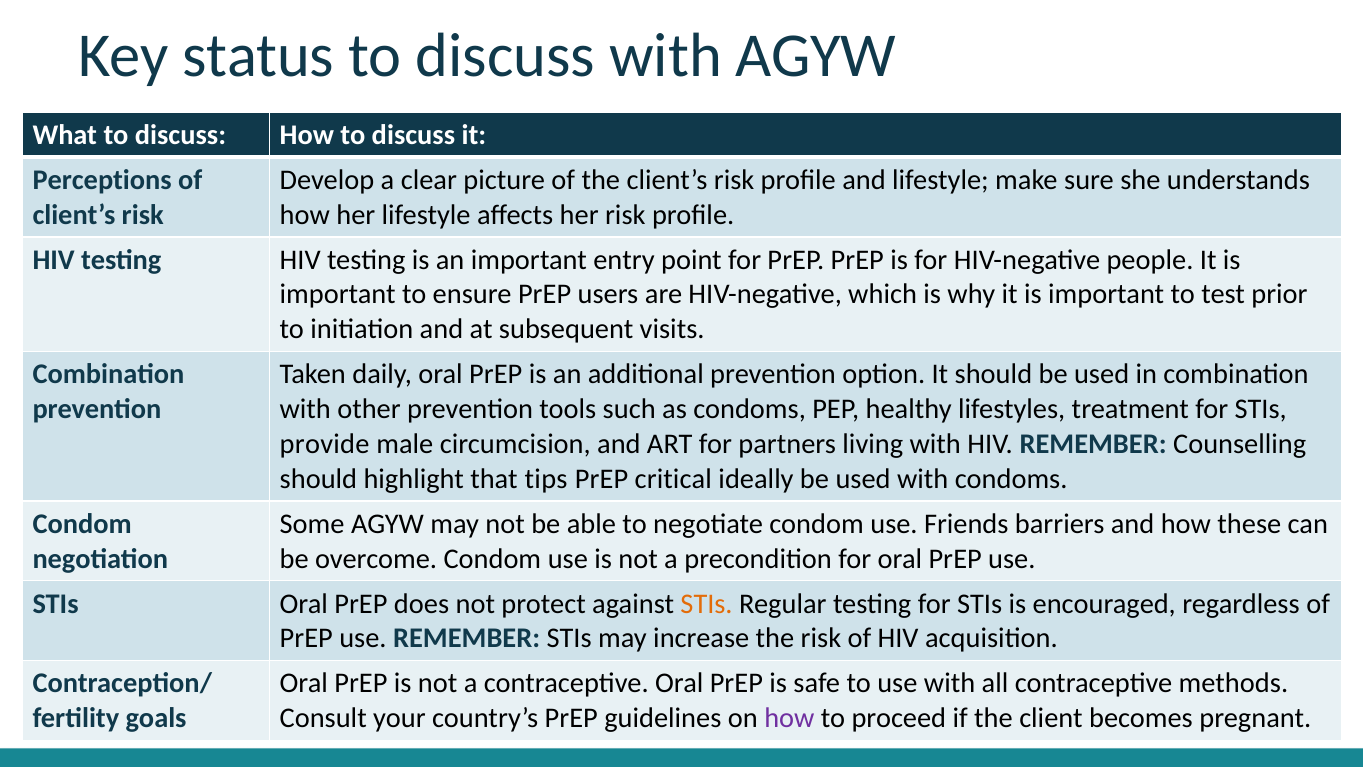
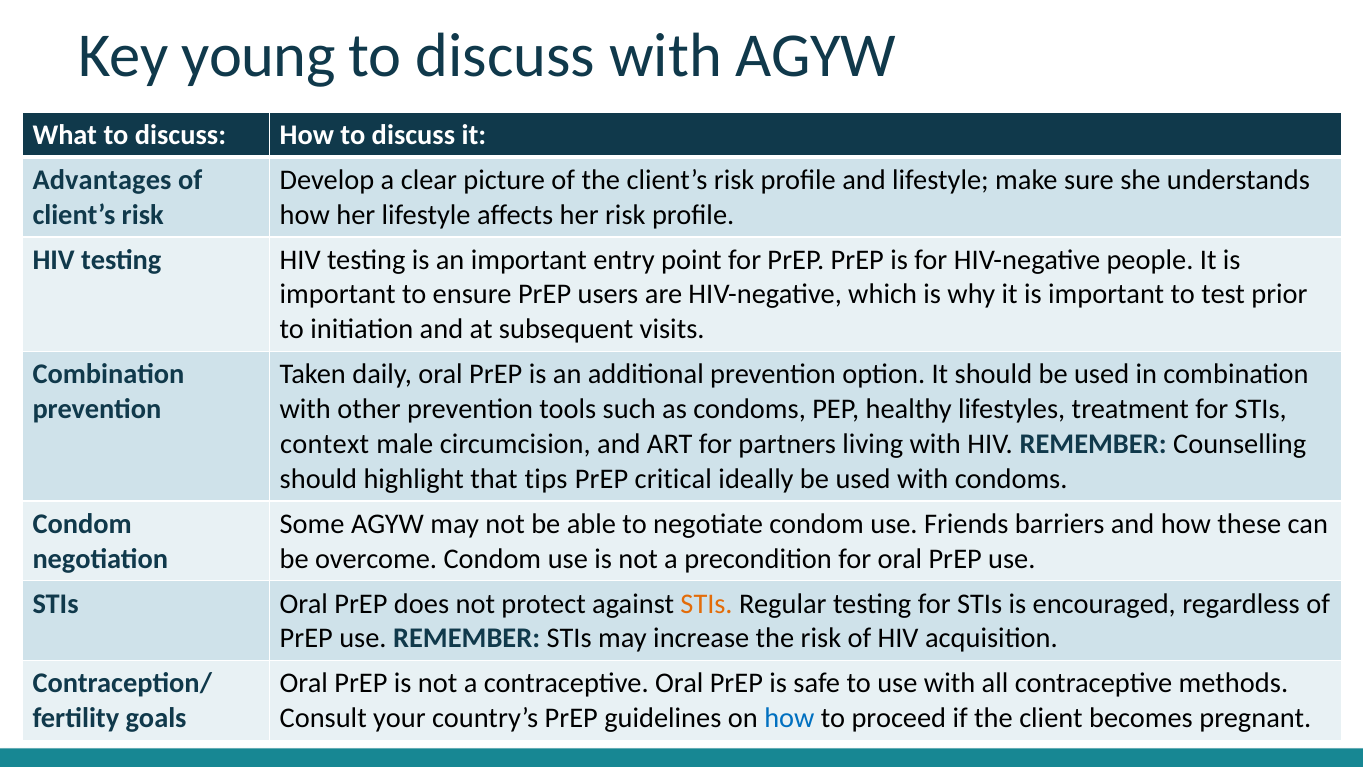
status: status -> young (259, 56)
Perceptions: Perceptions -> Advantages (102, 180)
provide: provide -> context (325, 444)
how colour: purple -> blue (789, 718)
